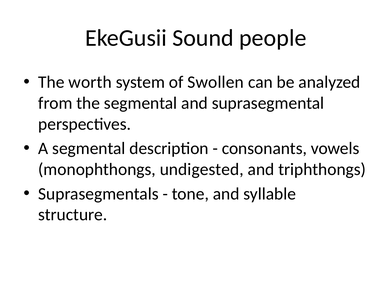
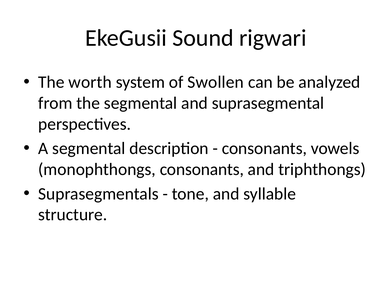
people: people -> rigwari (273, 38)
monophthongs undigested: undigested -> consonants (202, 169)
